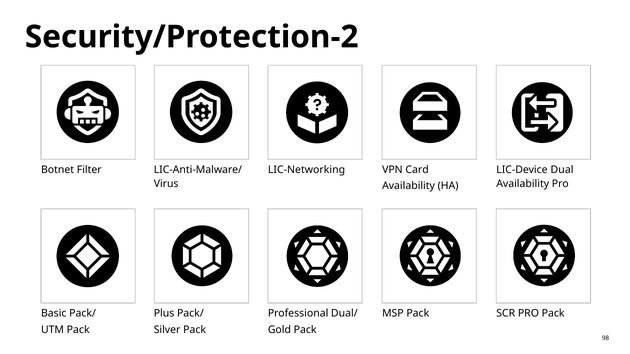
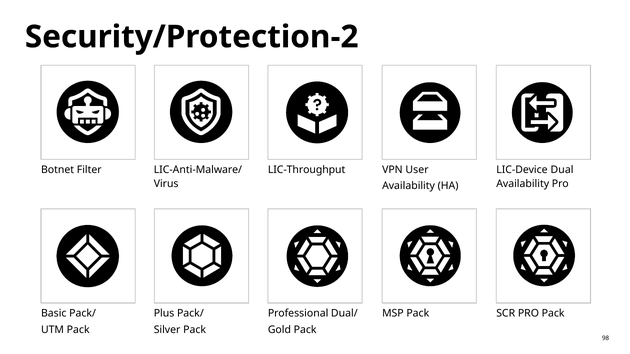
LIC-Networking: LIC-Networking -> LIC-Throughput (307, 170)
Card: Card -> User (417, 170)
